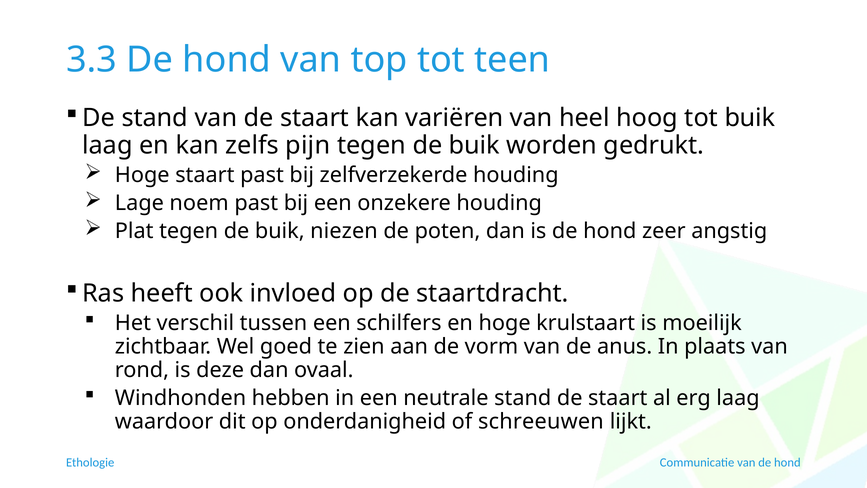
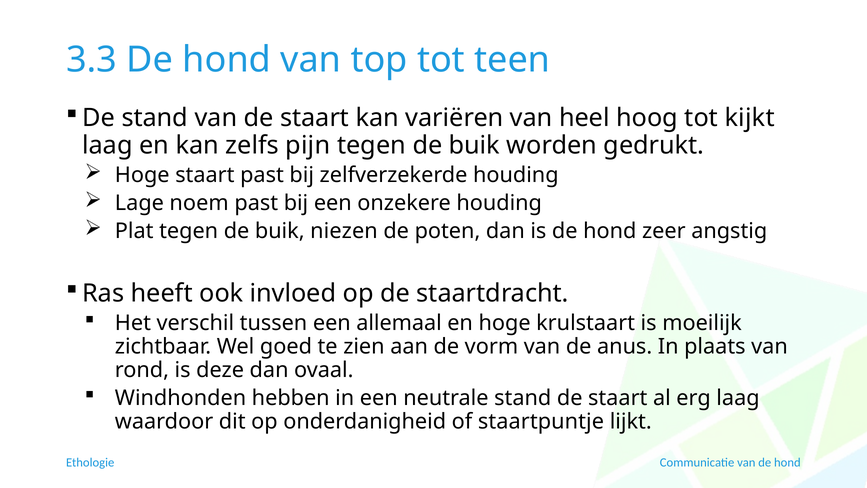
tot buik: buik -> kijkt (750, 118)
schilfers: schilfers -> allemaal (399, 323)
schreeuwen: schreeuwen -> staartpuntje (541, 421)
